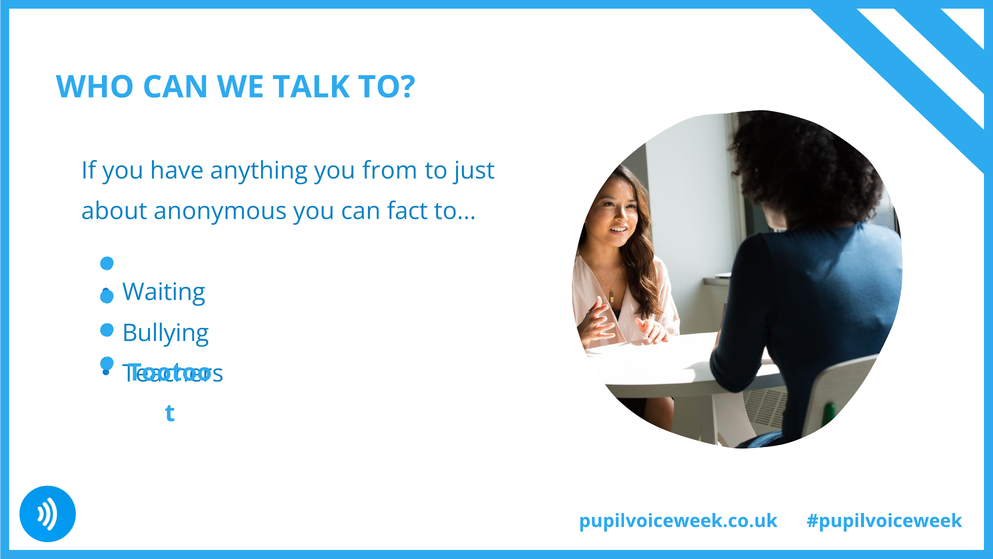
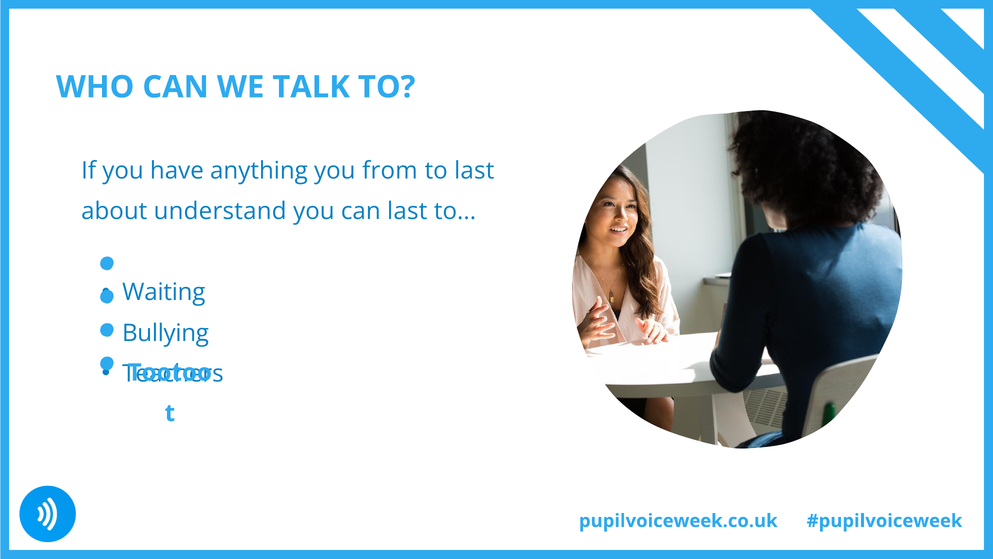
to just: just -> last (474, 171)
anonymous: anonymous -> understand (220, 211)
can fact: fact -> last (407, 211)
